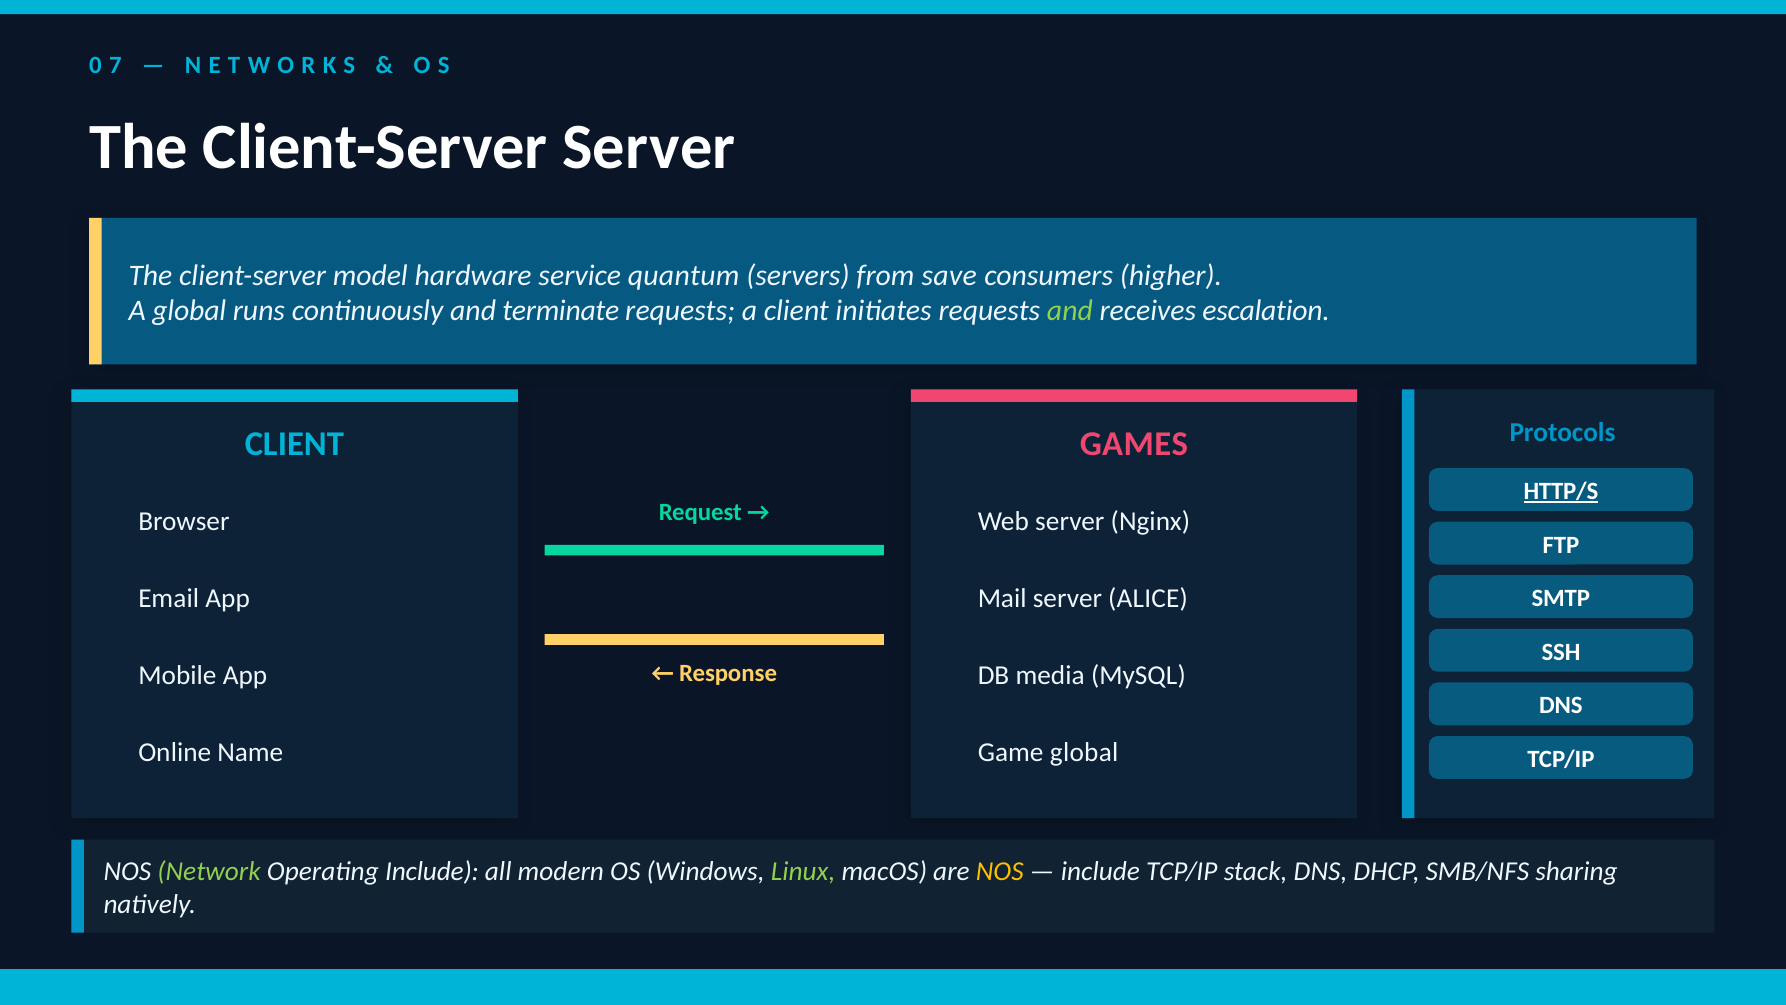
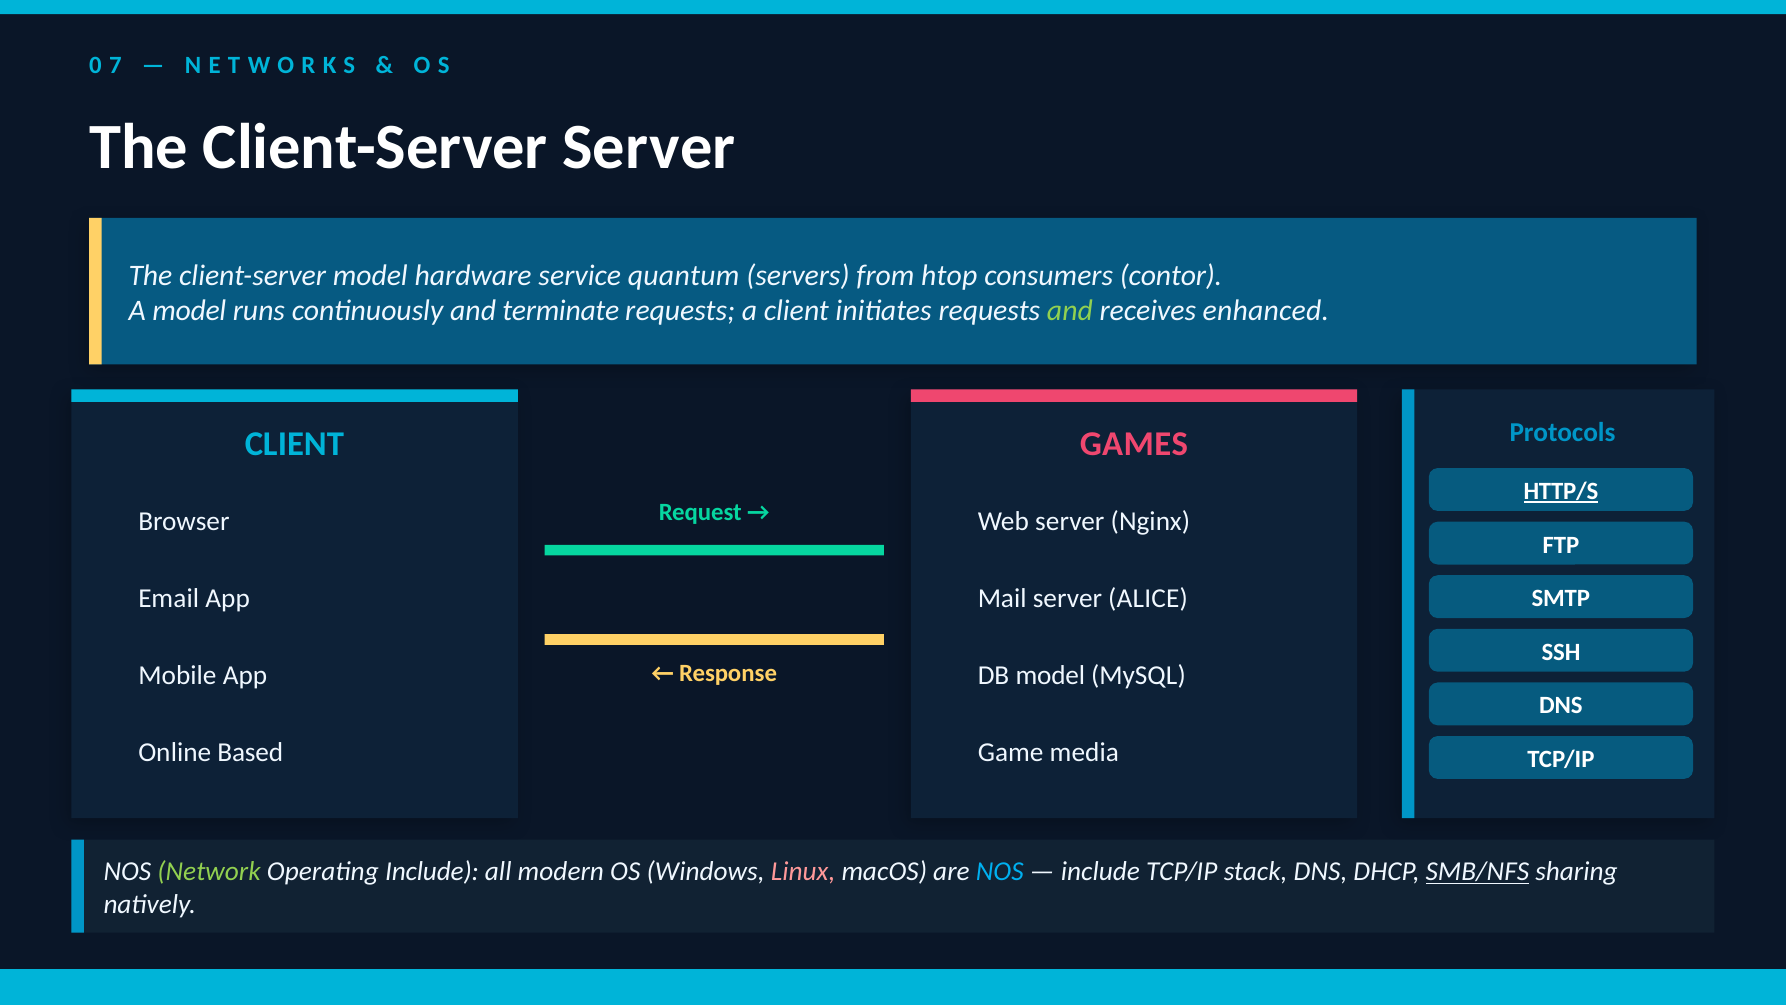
save: save -> htop (949, 275)
higher: higher -> contor (1171, 275)
A global: global -> model (189, 311)
escalation: escalation -> enhanced (1266, 311)
media: media -> model (1050, 675)
Name: Name -> Based (250, 752)
global: global -> media (1084, 752)
Linux colour: light green -> pink (803, 871)
NOS colour: yellow -> light blue (1000, 871)
SMB/NFS underline: none -> present (1477, 871)
